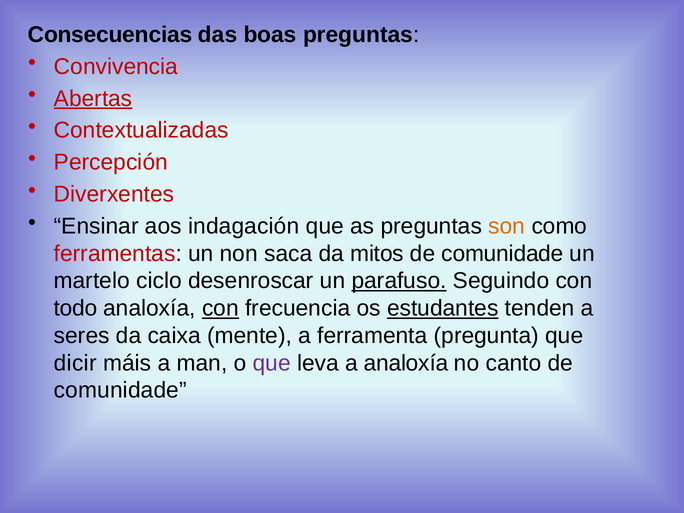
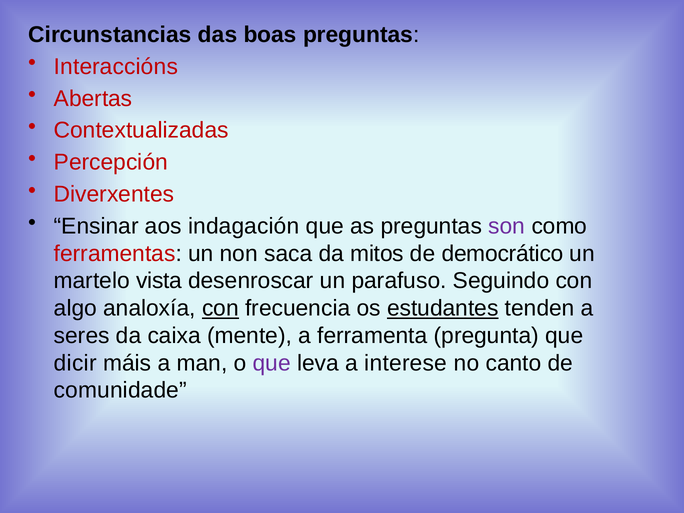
Consecuencias: Consecuencias -> Circunstancias (110, 35)
Convivencia: Convivencia -> Interaccións (116, 67)
Abertas underline: present -> none (93, 99)
son colour: orange -> purple (507, 226)
comunidade: comunidade -> democrático (503, 254)
ciclo: ciclo -> vista (159, 281)
parafuso underline: present -> none (399, 281)
todo: todo -> algo (75, 308)
a analoxía: analoxía -> interese (406, 363)
